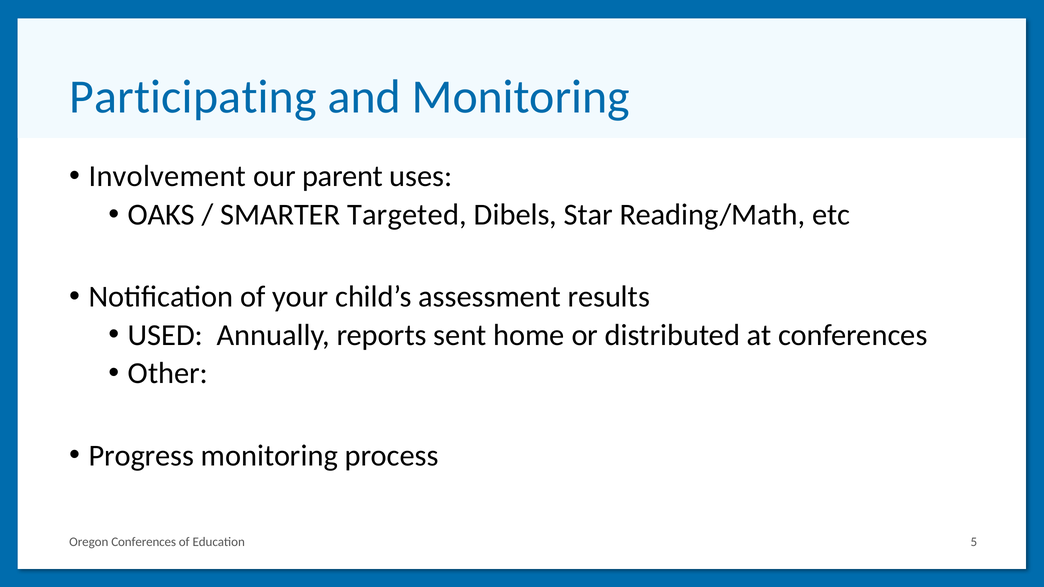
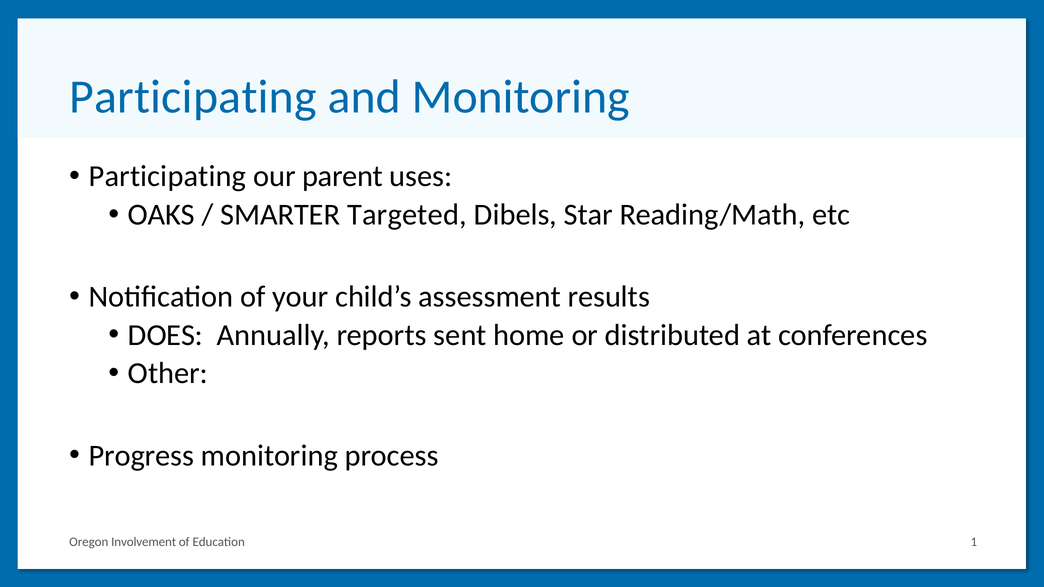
Involvement: Involvement -> Participating (167, 177)
USED: USED -> DOES (166, 335)
Oregon Conferences: Conferences -> Involvement (144, 542)
5: 5 -> 1 (974, 542)
